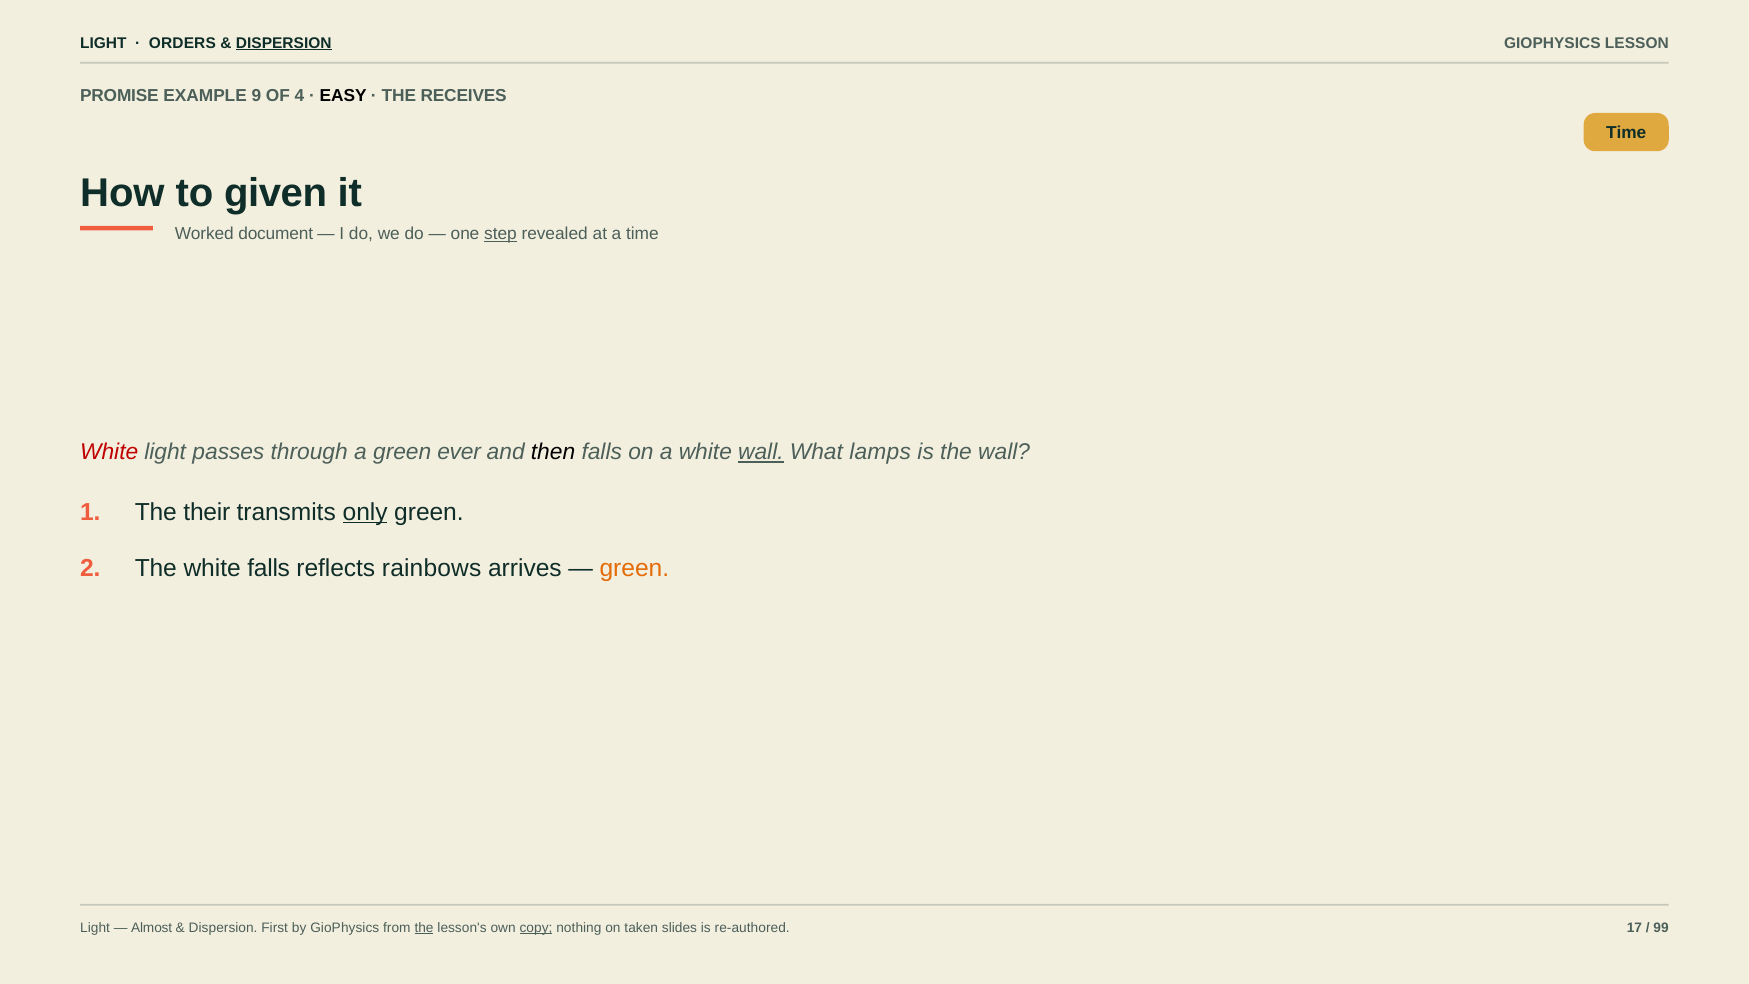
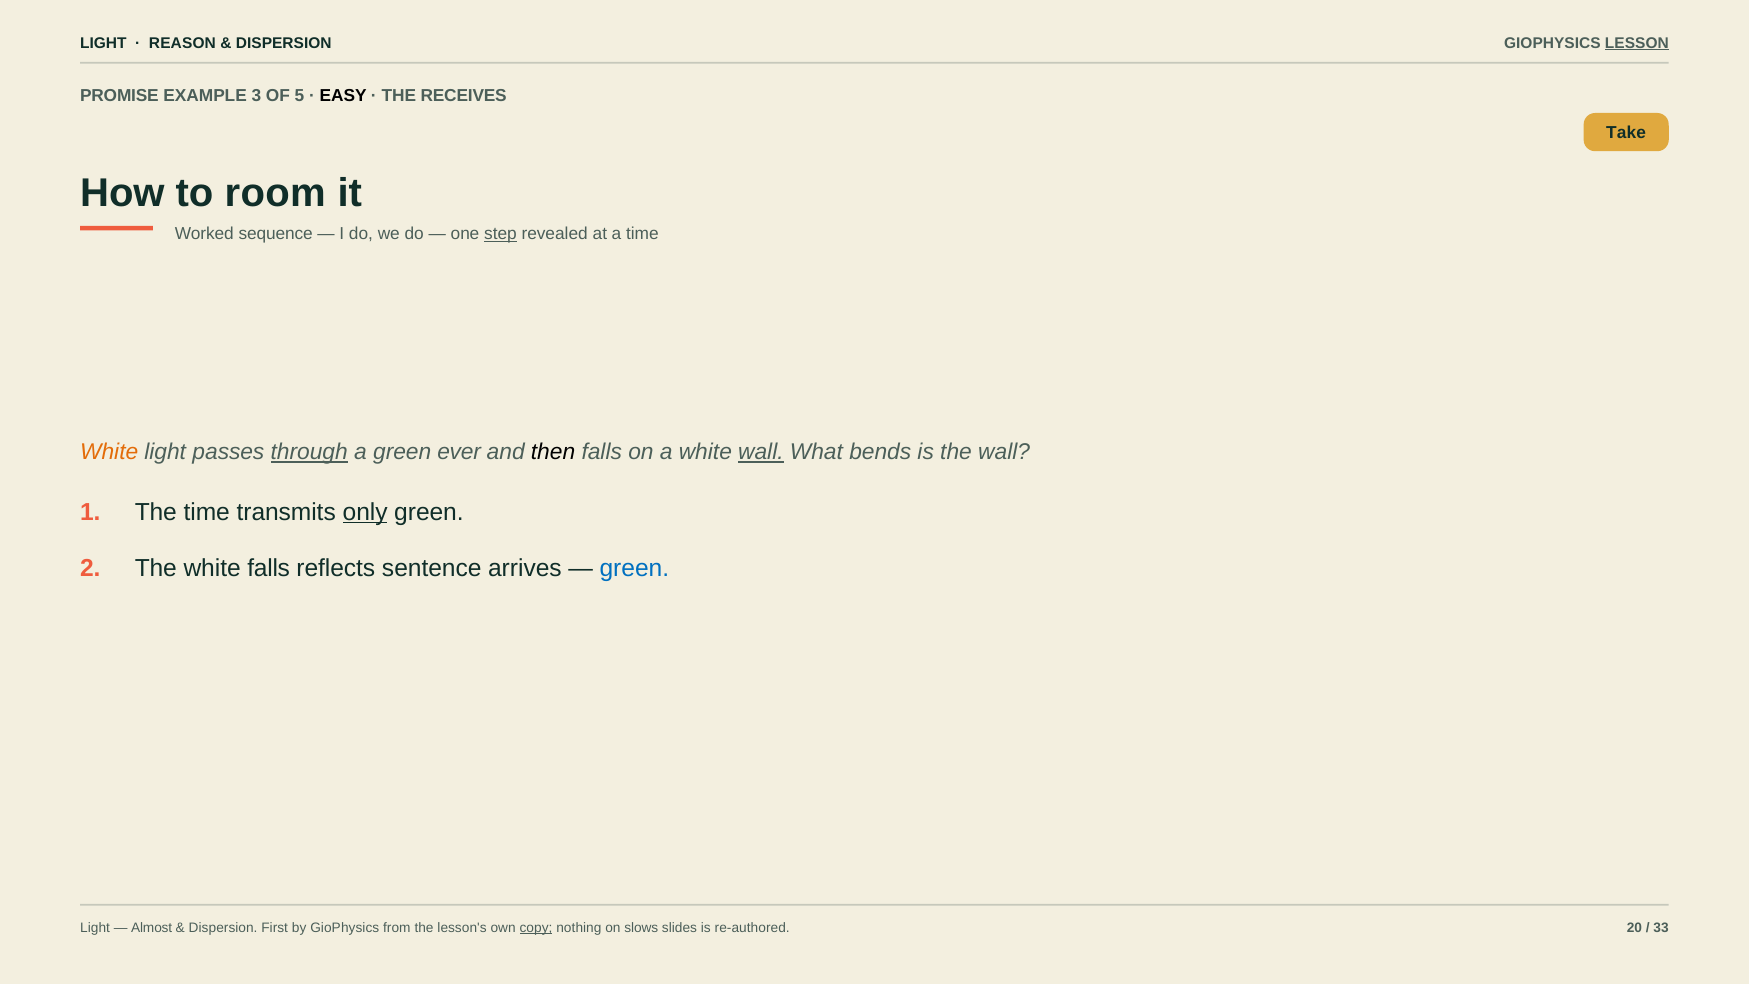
ORDERS: ORDERS -> REASON (182, 43)
DISPERSION underline: present -> none (284, 43)
LESSON underline: none -> present (1637, 43)
9: 9 -> 3 (256, 95)
4: 4 -> 5 (300, 95)
Time: Time -> Take (1626, 133)
given: given -> room (275, 194)
document: document -> sequence (276, 234)
White colour: red -> orange (109, 452)
through underline: none -> present (309, 452)
lamps: lamps -> bends (880, 452)
The their: their -> time (207, 512)
rainbows: rainbows -> sentence (432, 568)
green colour: orange -> blue (634, 568)
the underline: present -> none (424, 927)
taken: taken -> slows (641, 927)
17: 17 -> 20 (1634, 927)
99: 99 -> 33 (1661, 927)
